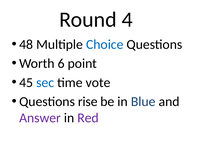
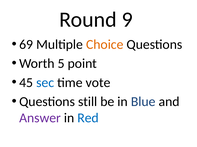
4: 4 -> 9 (127, 20)
48: 48 -> 69 (26, 45)
Choice colour: blue -> orange (105, 45)
6: 6 -> 5 (61, 64)
rise: rise -> still (88, 102)
Red colour: purple -> blue (88, 119)
